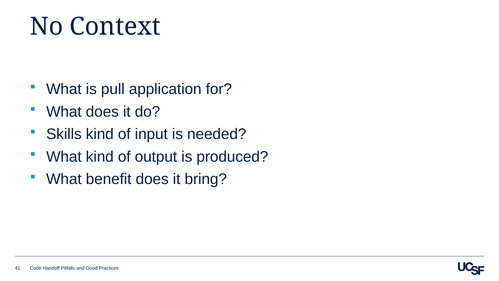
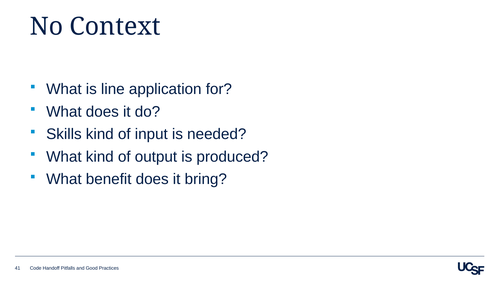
pull: pull -> line (113, 89)
